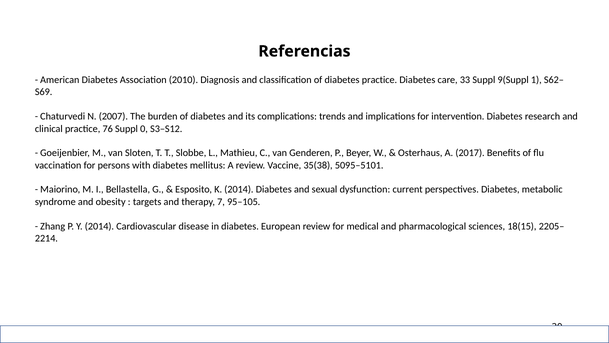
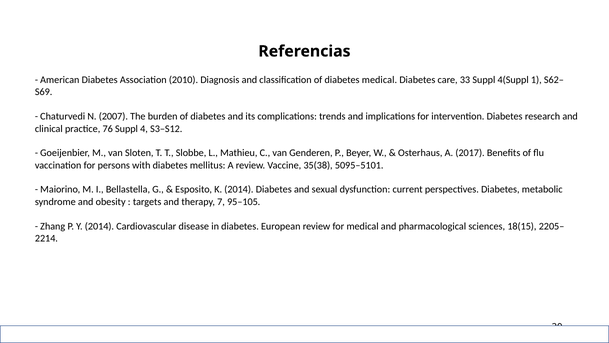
diabetes practice: practice -> medical (379, 80)
9(Suppl: 9(Suppl -> 4(Suppl (513, 80)
0: 0 -> 4 (144, 129)
